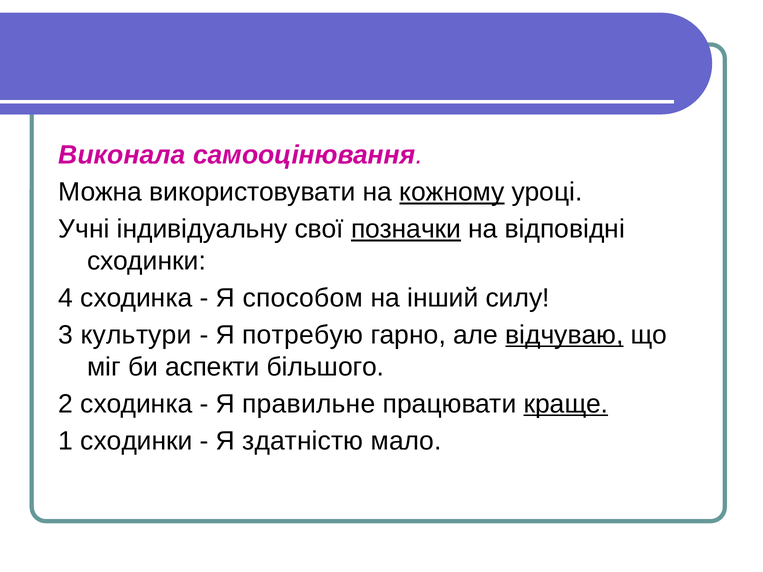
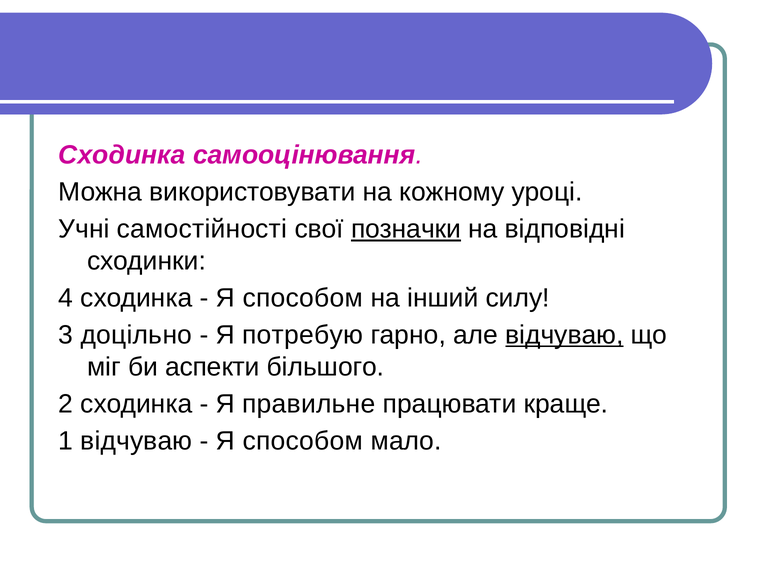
Виконала: Виконала -> Сходинка (122, 155)
кожному underline: present -> none (452, 192)
індивідуальну: індивідуальну -> самостійності (202, 229)
культури: культури -> доцільно (136, 335)
краще underline: present -> none (566, 404)
1 сходинки: сходинки -> відчуваю (136, 441)
здатністю: здатністю -> способом (303, 441)
